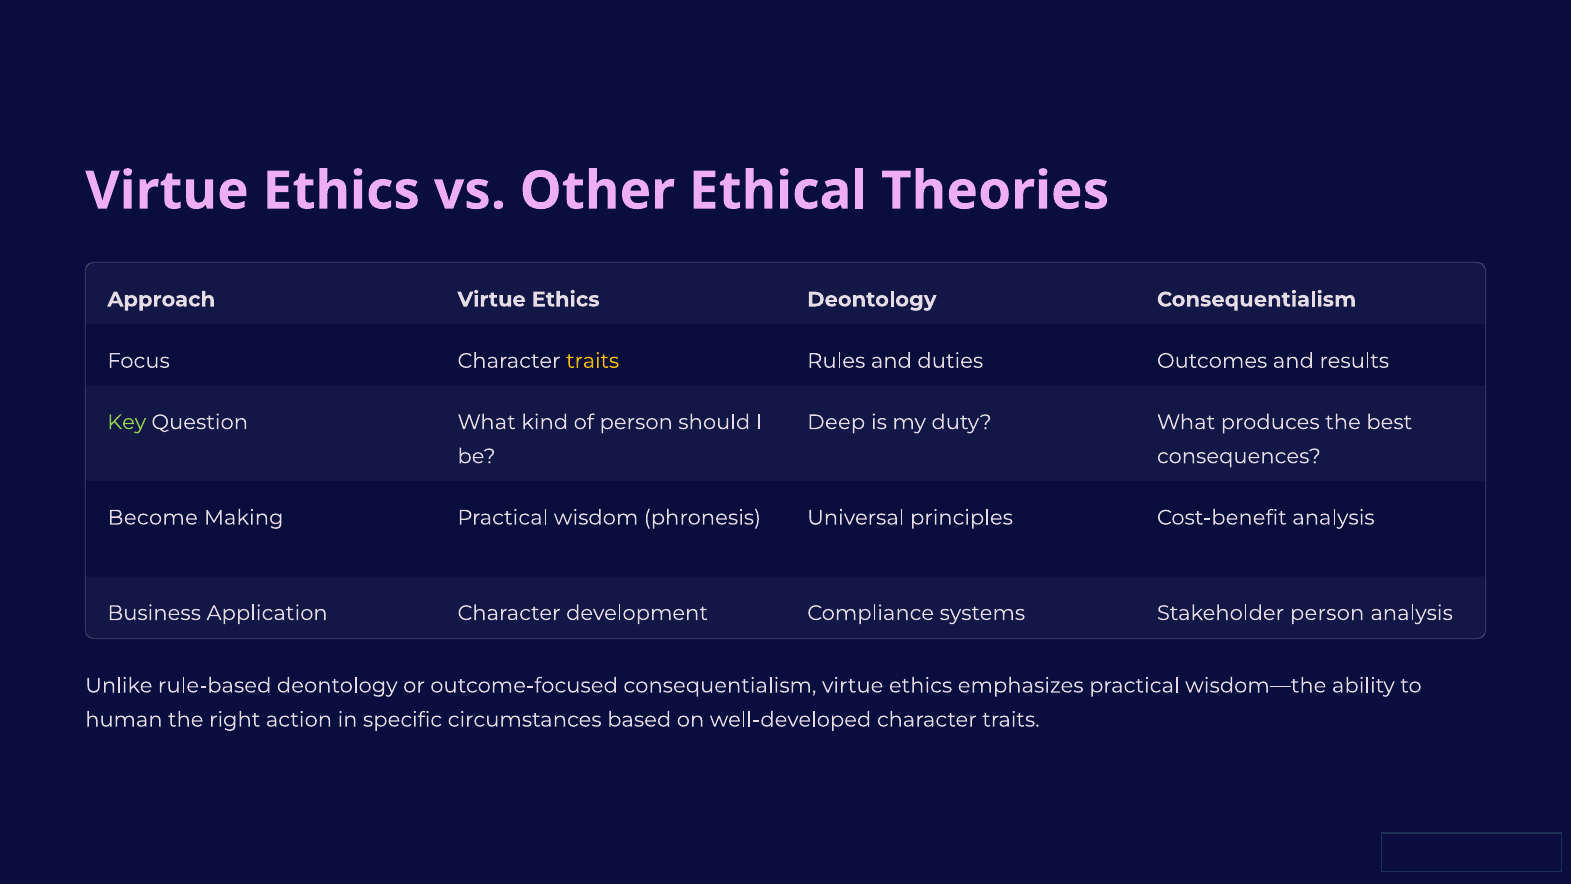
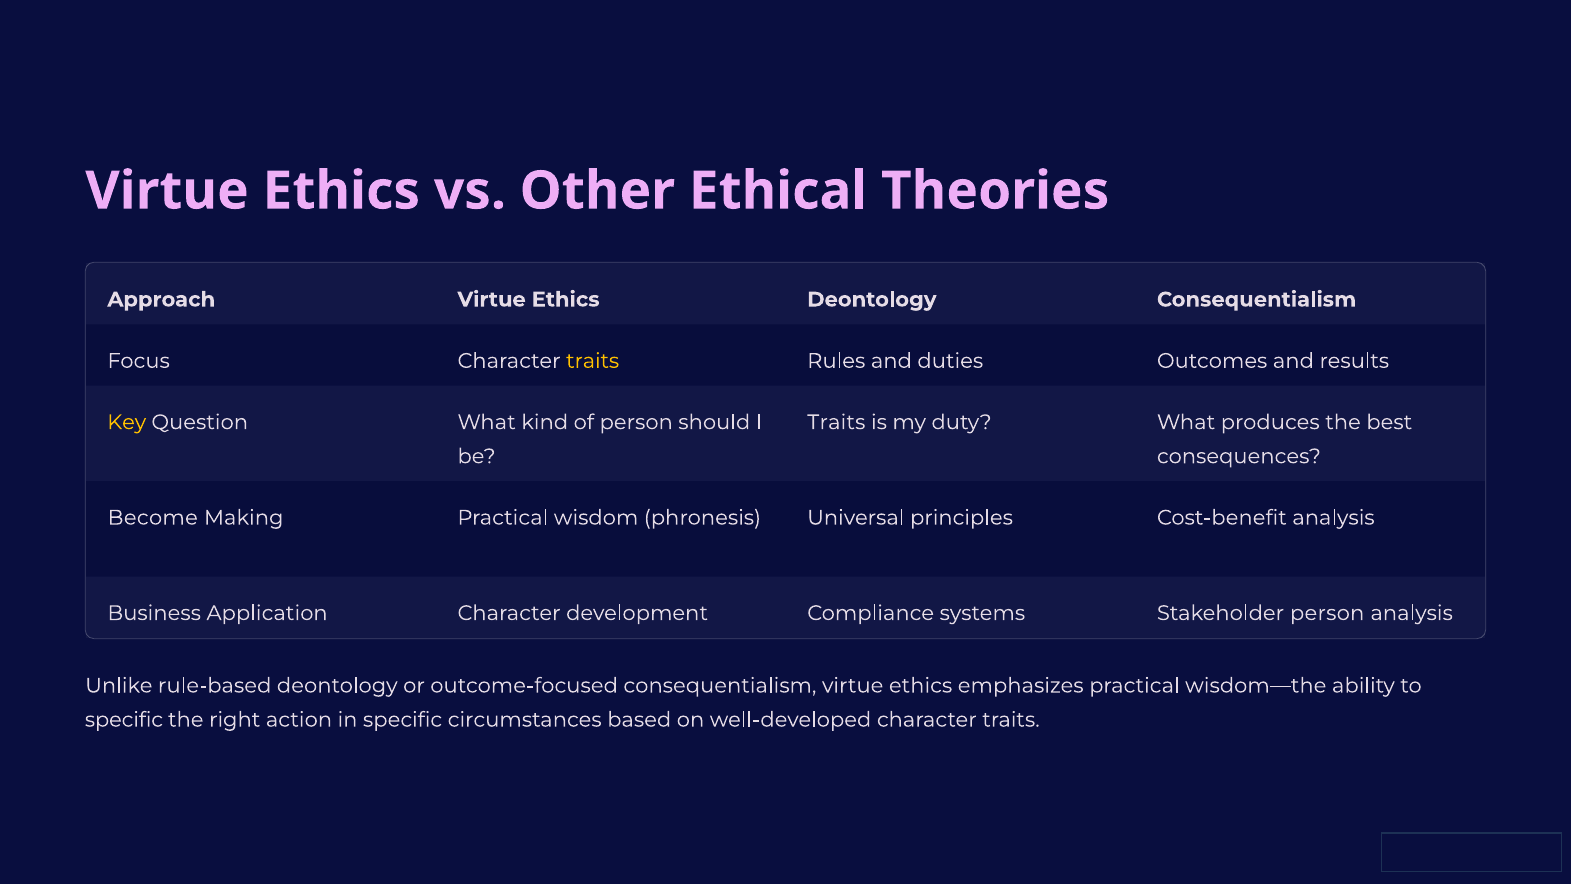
Key colour: light green -> yellow (127, 422)
Deep: Deep -> Traits (836, 422)
human: human -> specific (124, 719)
